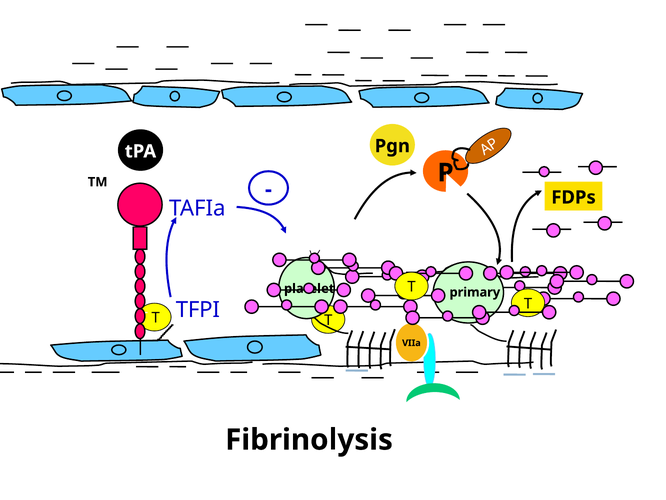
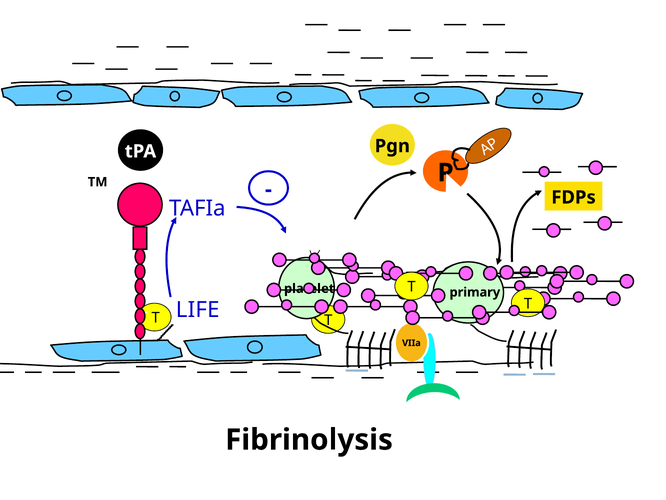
TFPI: TFPI -> LIFE (198, 310)
